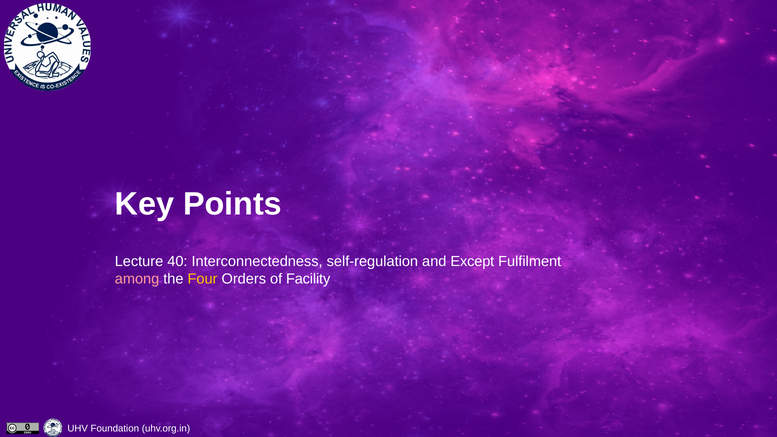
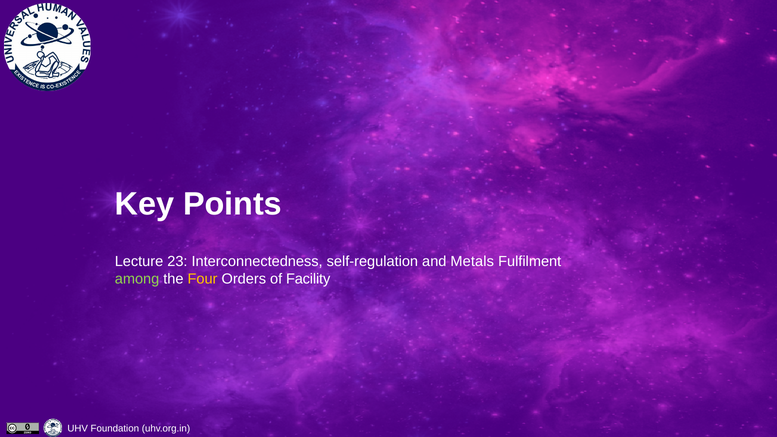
40: 40 -> 23 (177, 261)
Except: Except -> Metals (472, 261)
among colour: pink -> light green (137, 279)
